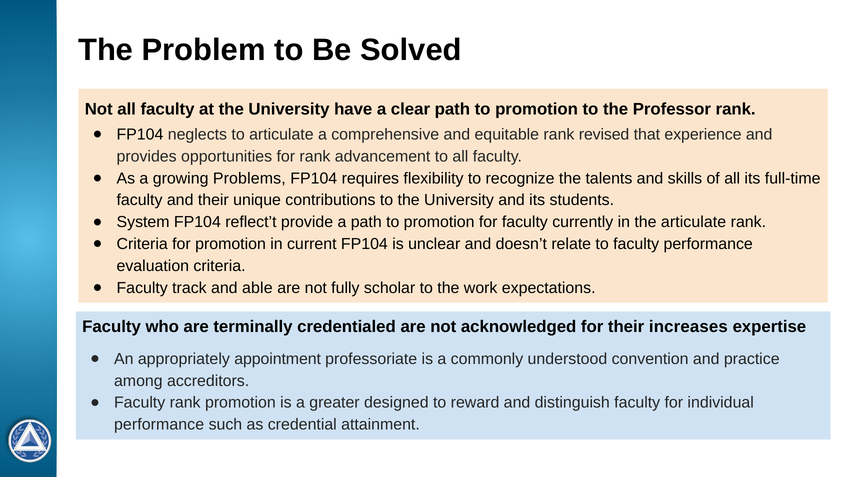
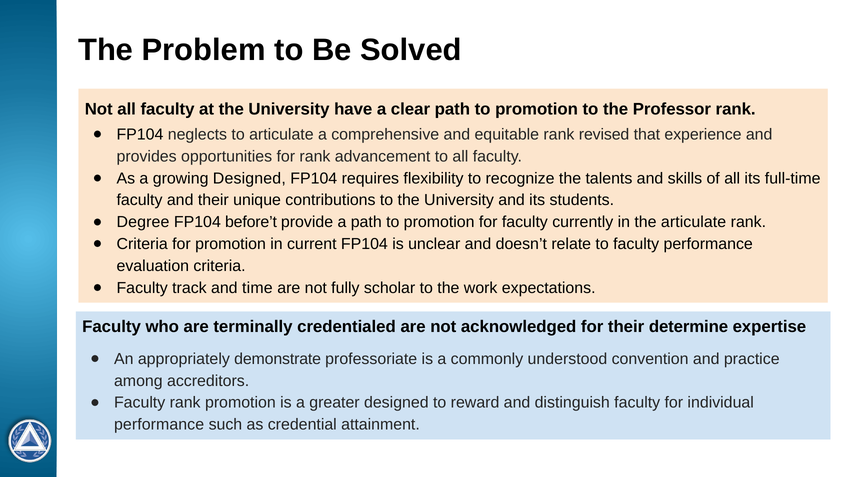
growing Problems: Problems -> Designed (249, 178)
System: System -> Degree (143, 222)
reflect’t: reflect’t -> before’t (251, 222)
able: able -> time (257, 288)
increases: increases -> determine (689, 327)
appointment: appointment -> demonstrate (278, 359)
